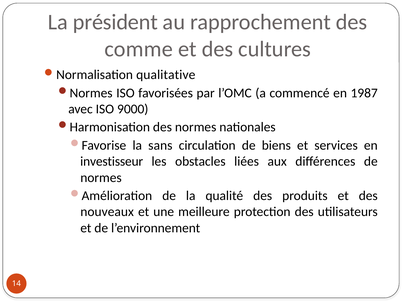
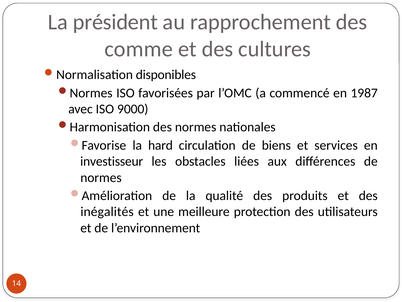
qualitative: qualitative -> disponibles (166, 75)
sans: sans -> hard (160, 145)
nouveaux: nouveaux -> inégalités (107, 212)
